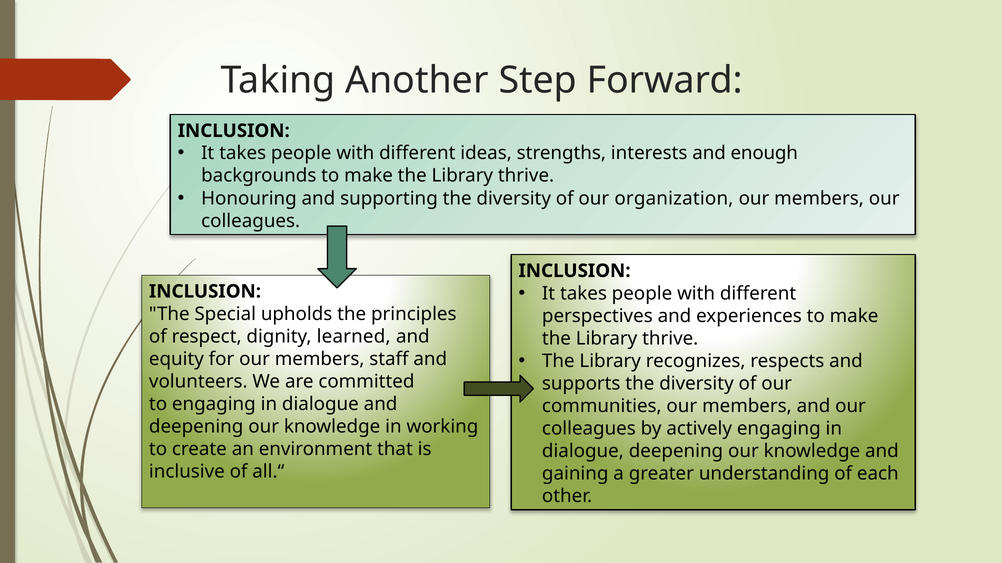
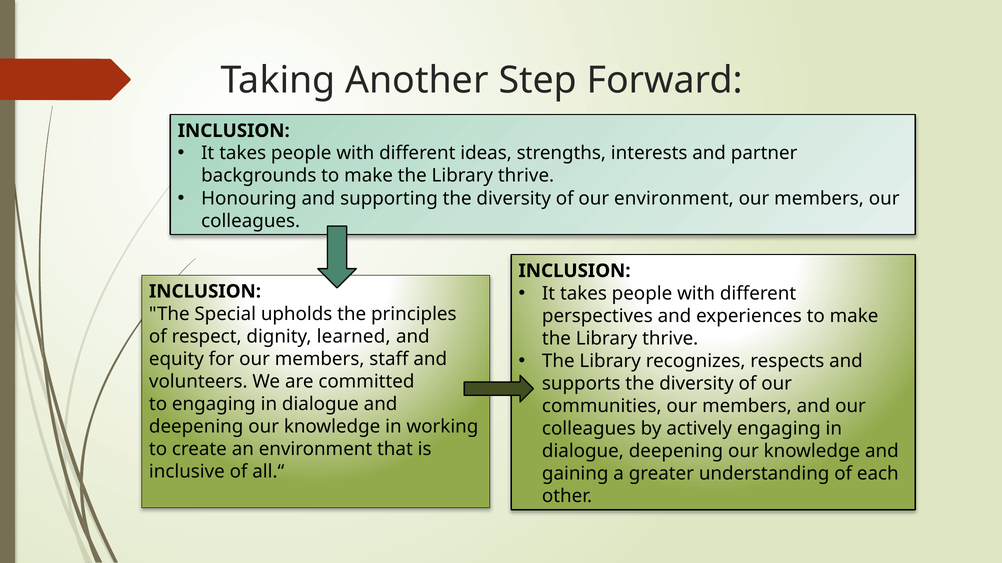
enough: enough -> partner (764, 153)
our organization: organization -> environment (674, 199)
